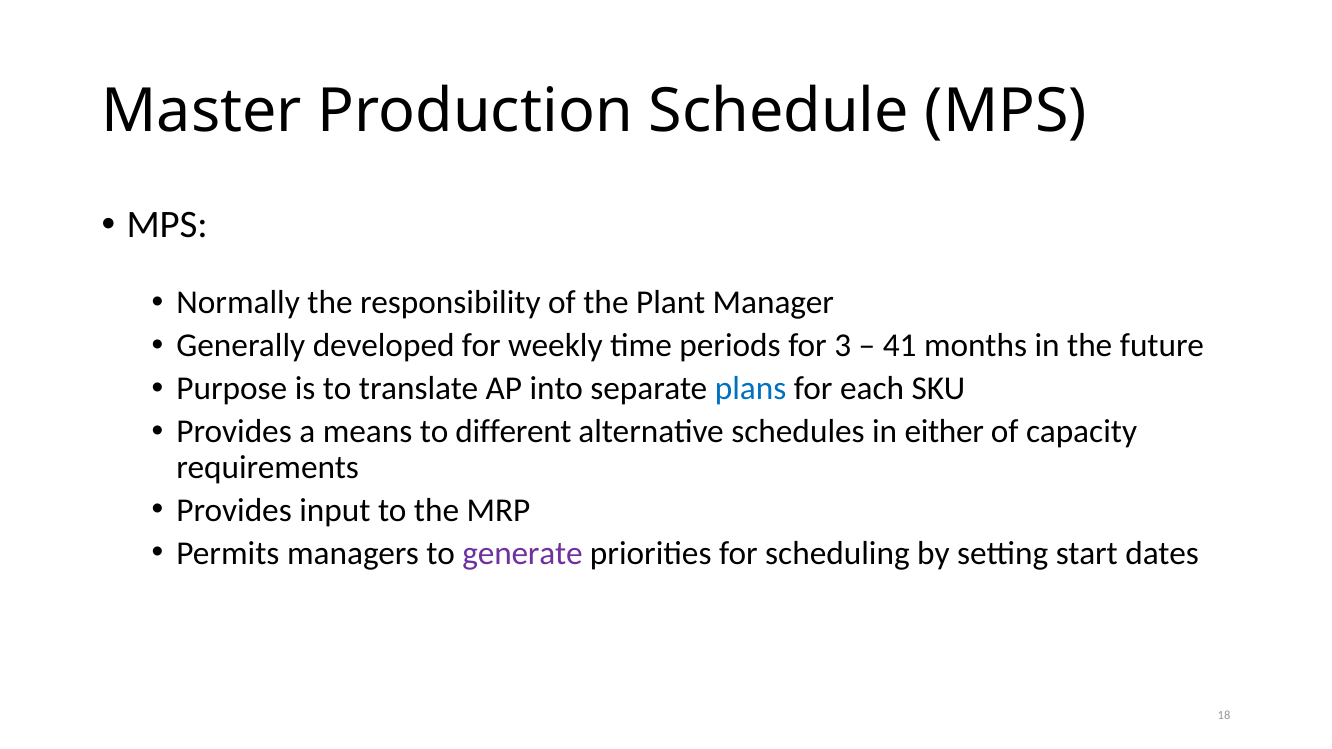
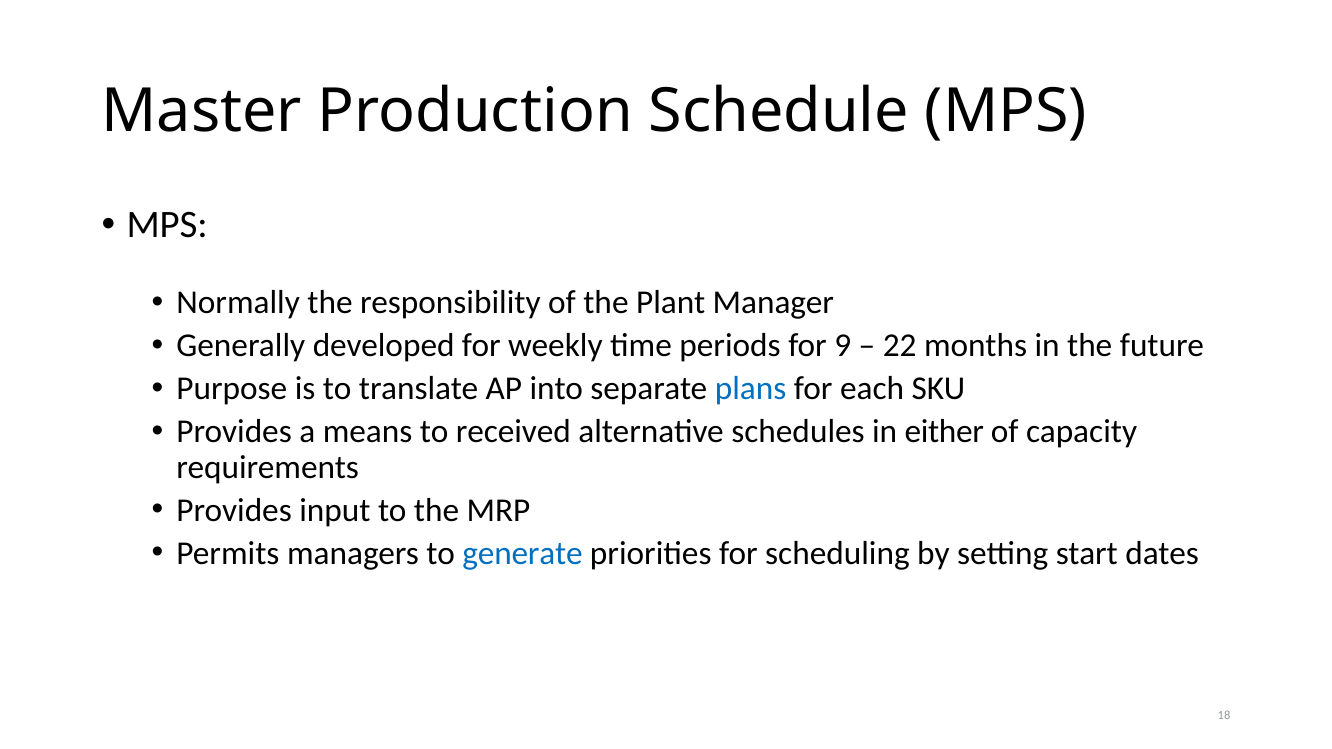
3: 3 -> 9 (843, 346)
41: 41 -> 22 (900, 346)
different: different -> received (513, 432)
generate colour: purple -> blue (523, 553)
